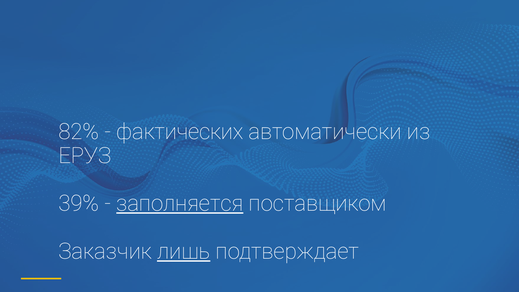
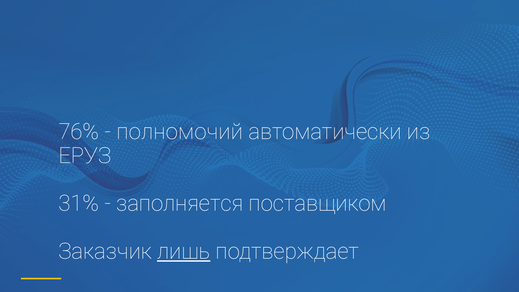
82%: 82% -> 76% (79, 132)
фактических: фактических -> полномочий (180, 132)
39%: 39% -> 31% (79, 204)
заполняется underline: present -> none (180, 204)
